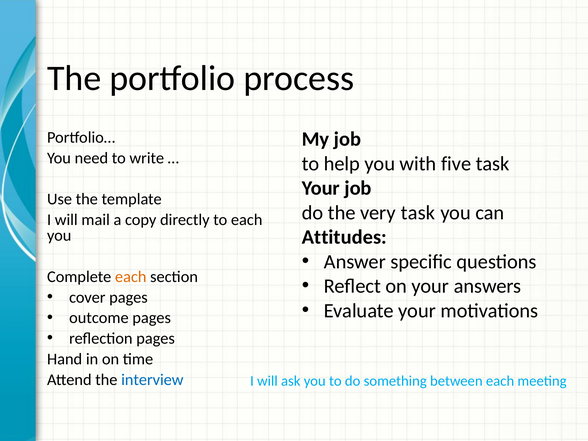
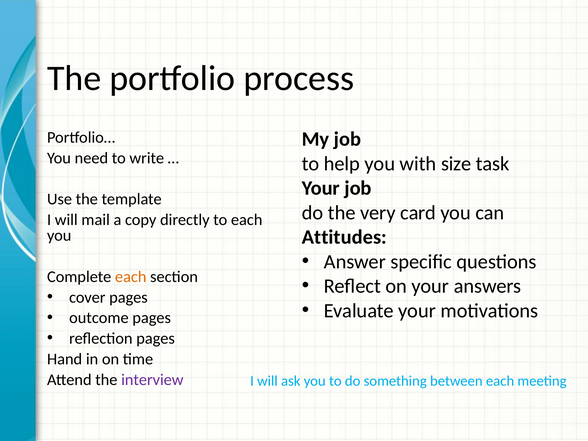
five: five -> size (456, 164)
very task: task -> card (418, 213)
interview colour: blue -> purple (152, 380)
